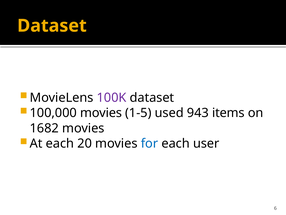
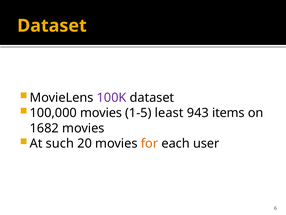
used: used -> least (169, 113)
At each: each -> such (60, 143)
for colour: blue -> orange (149, 143)
